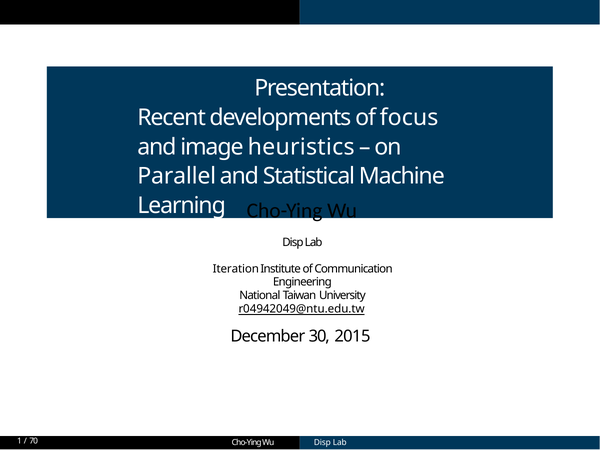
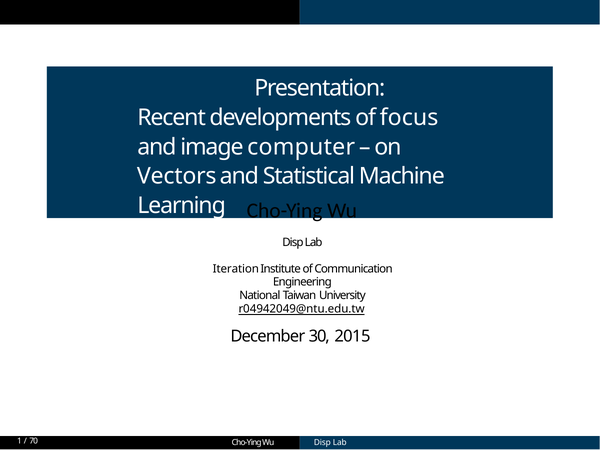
heuristics: heuristics -> computer (301, 147)
Parallel: Parallel -> Vectors (177, 176)
